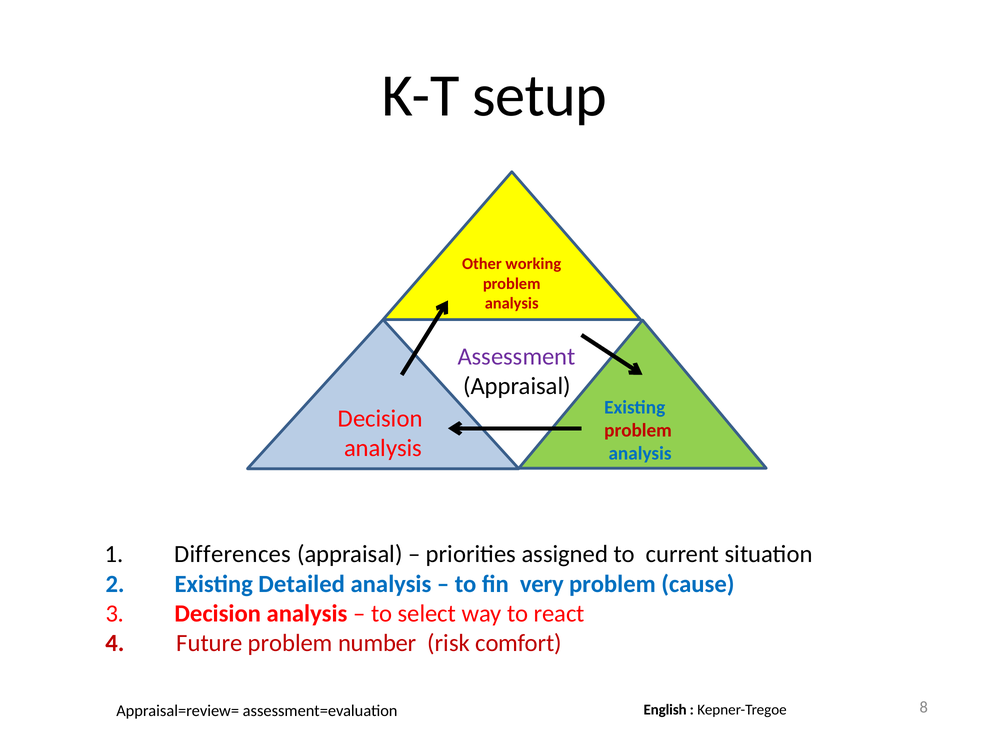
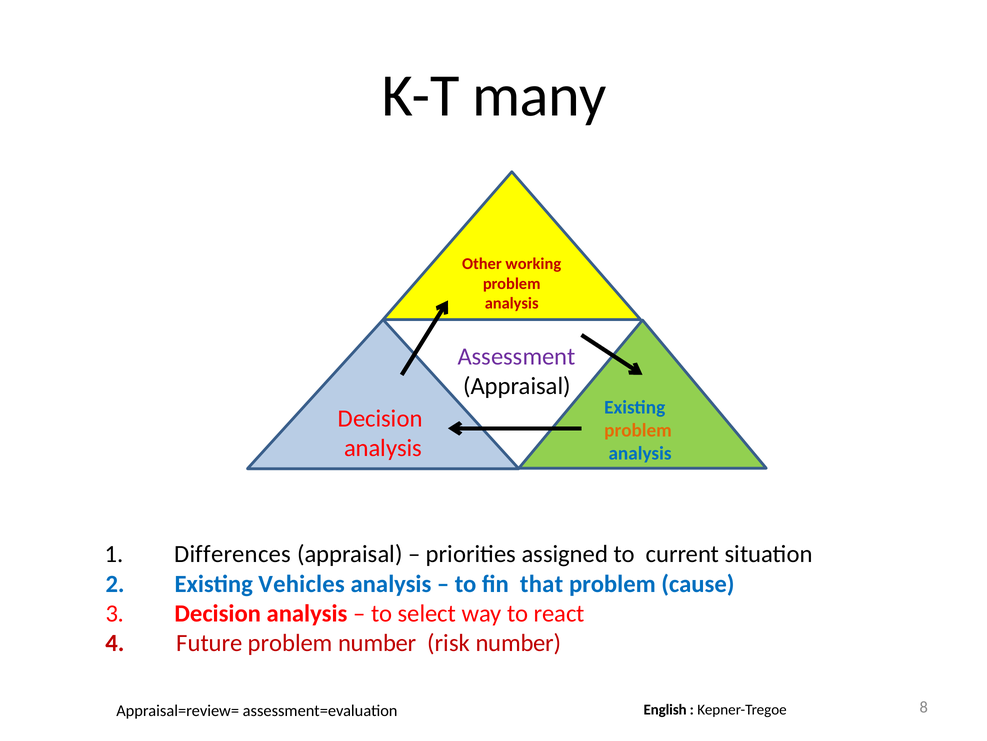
setup: setup -> many (540, 96)
problem colour: red -> orange (638, 430)
Detailed: Detailed -> Vehicles (302, 583)
very: very -> that (542, 583)
risk comfort: comfort -> number (518, 642)
